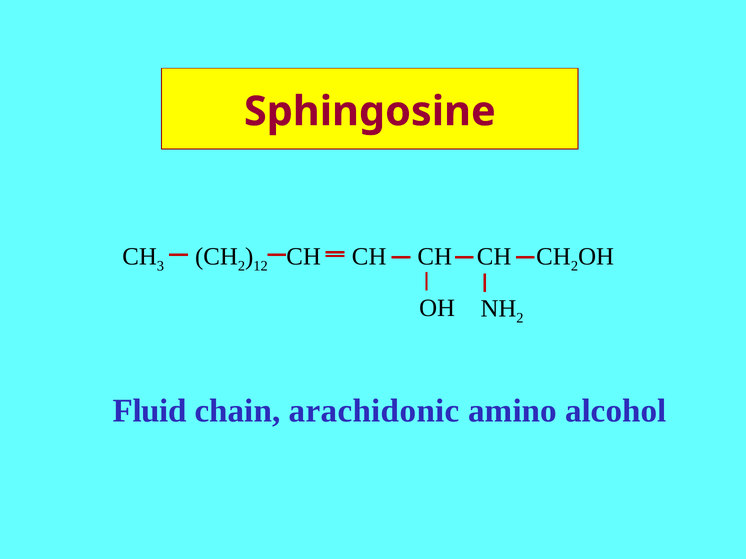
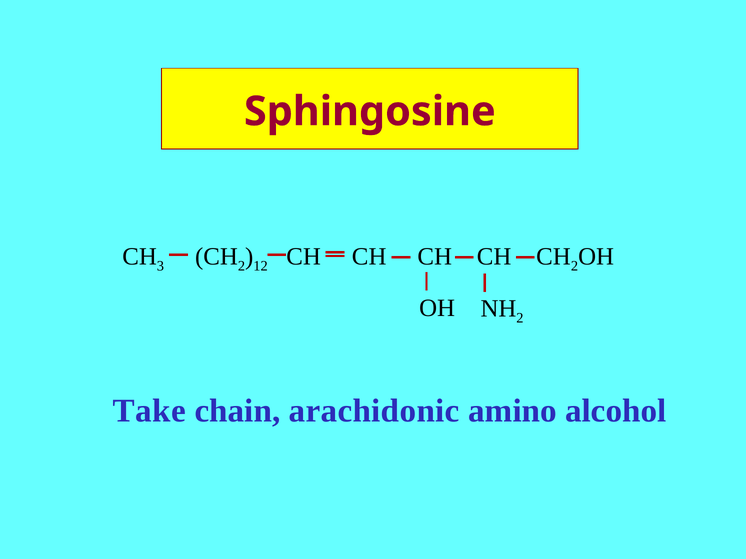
Fluid: Fluid -> Take (149, 411)
